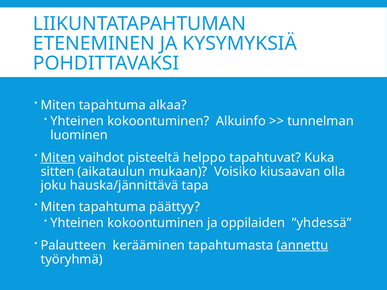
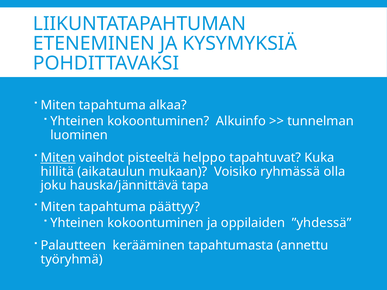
sitten: sitten -> hillitä (57, 172)
kiusaavan: kiusaavan -> ryhmässä (290, 172)
annettu underline: present -> none (302, 246)
